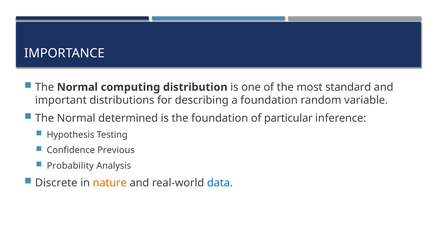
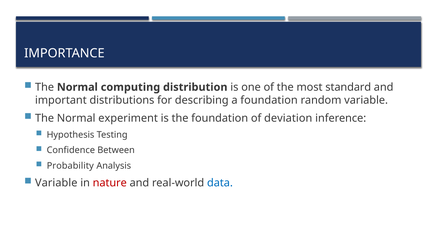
determined: determined -> experiment (128, 118)
particular: particular -> deviation (288, 118)
Previous: Previous -> Between (116, 150)
Discrete: Discrete -> Variable (56, 183)
nature colour: orange -> red (110, 183)
